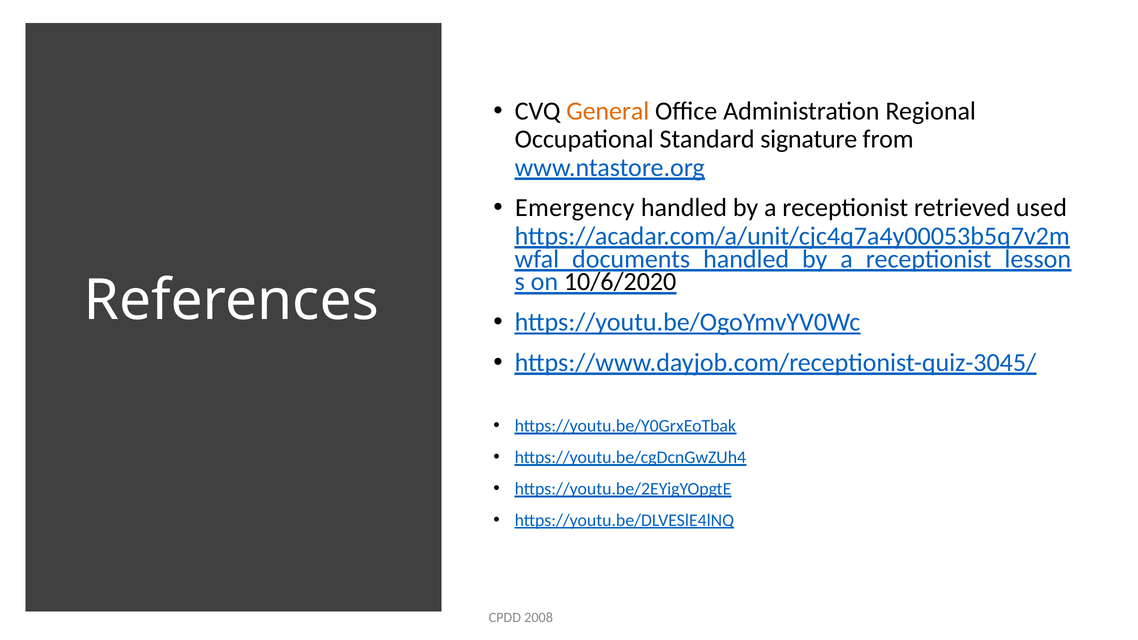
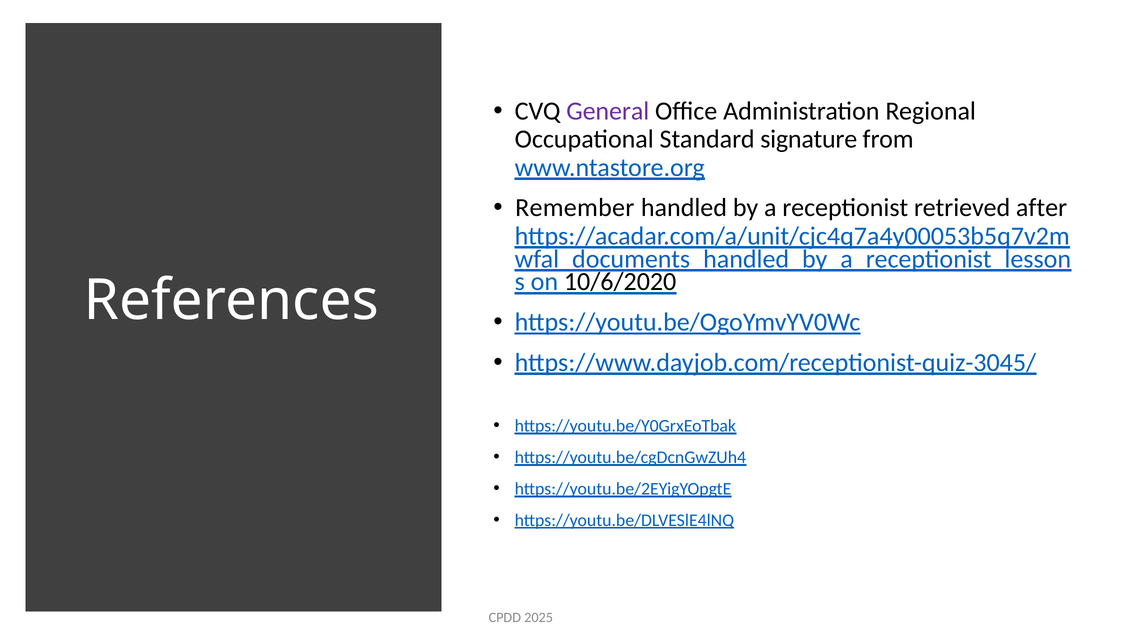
General colour: orange -> purple (608, 111)
Emergency: Emergency -> Remember (575, 208)
used: used -> after (1042, 208)
2008: 2008 -> 2025 (539, 618)
